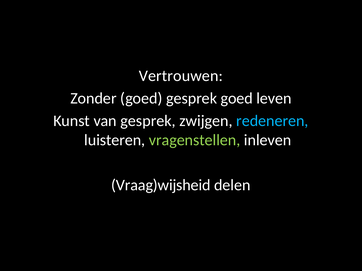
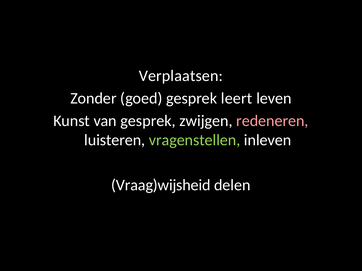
Vertrouwen: Vertrouwen -> Verplaatsen (181, 76)
gesprek goed: goed -> leert (237, 98)
redeneren colour: light blue -> pink (272, 121)
